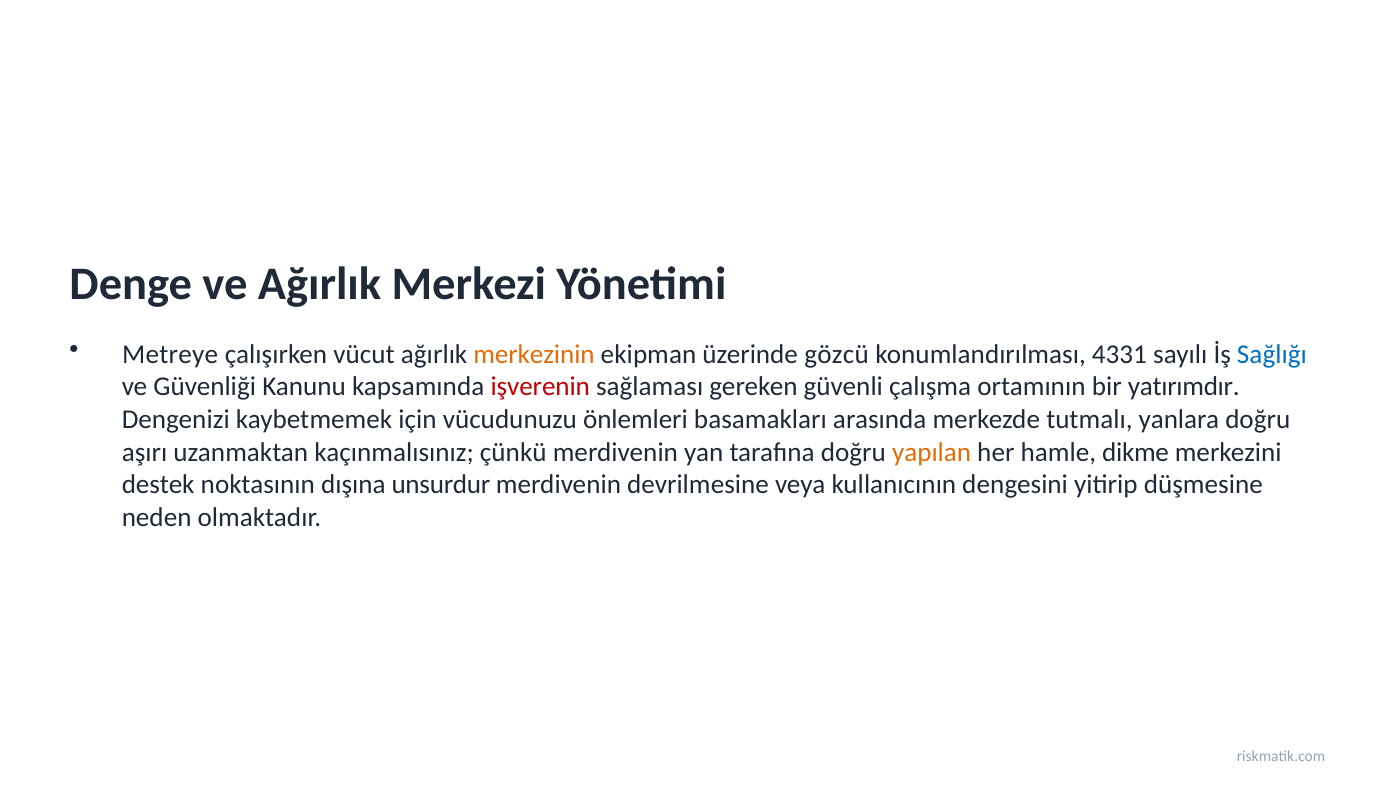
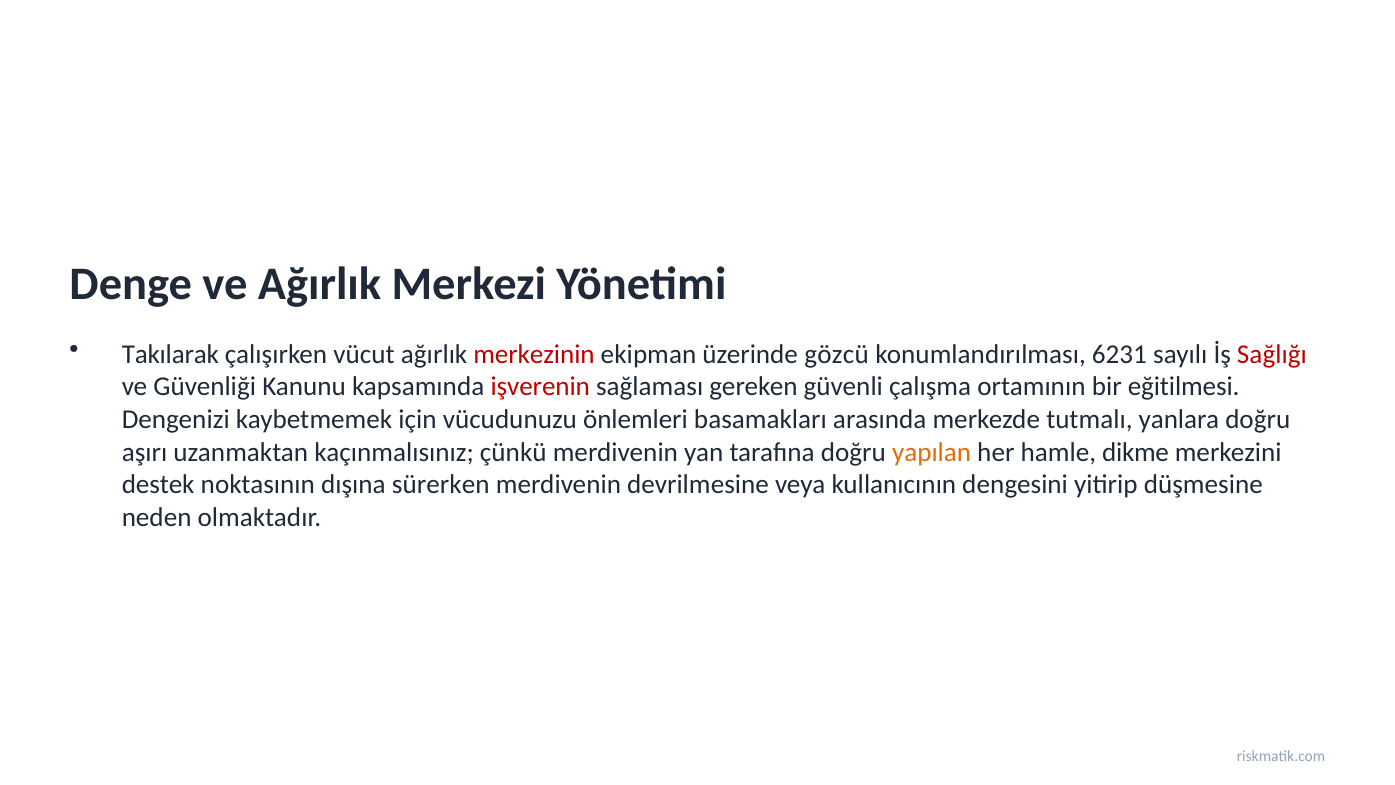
Metreye: Metreye -> Takılarak (170, 354)
merkezinin colour: orange -> red (534, 354)
4331: 4331 -> 6231 (1119, 354)
Sağlığı colour: blue -> red (1272, 354)
yatırımdır: yatırımdır -> eğitilmesi (1184, 387)
unsurdur: unsurdur -> sürerken (441, 485)
